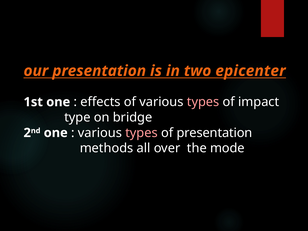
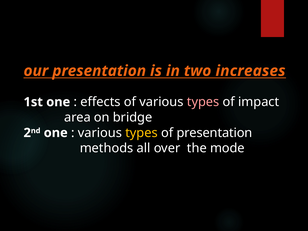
epicenter: epicenter -> increases (250, 71)
type: type -> area (77, 117)
types colour: pink -> yellow (142, 133)
